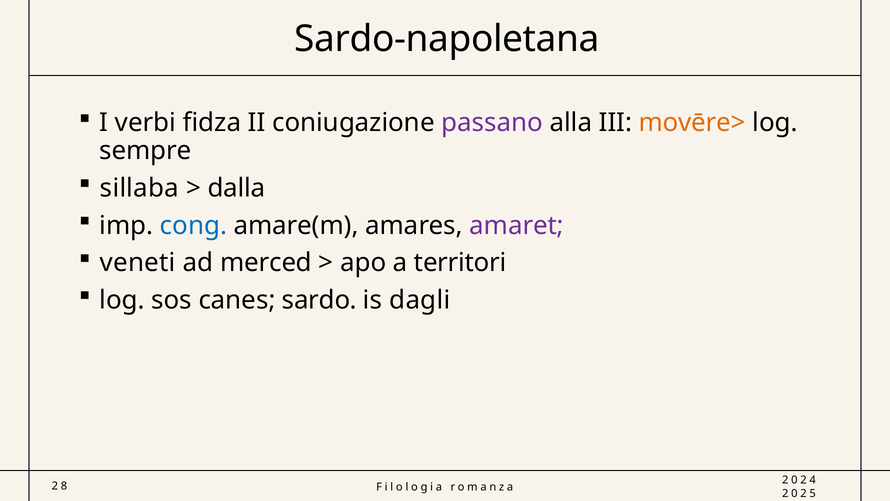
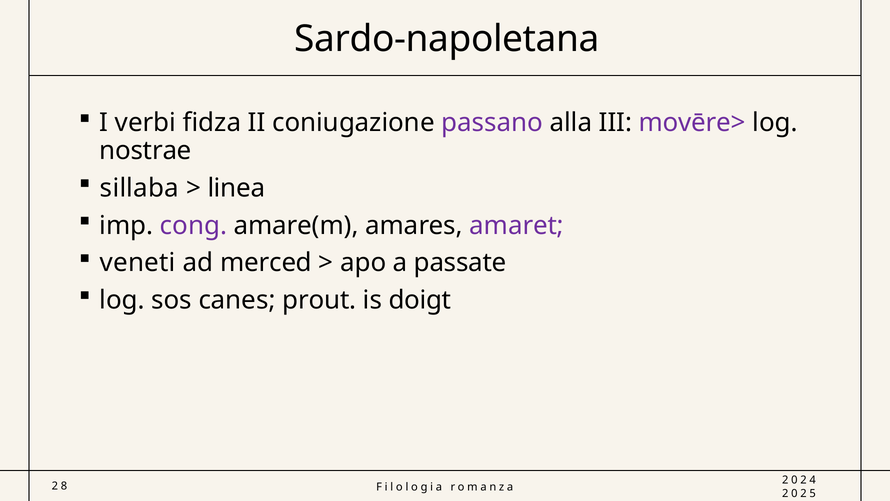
movēre> colour: orange -> purple (692, 123)
sempre: sempre -> nostrae (146, 151)
dalla: dalla -> linea (236, 188)
cong colour: blue -> purple (193, 225)
territori: territori -> passate (460, 263)
sardo: sardo -> prout (319, 300)
dagli: dagli -> doigt (420, 300)
